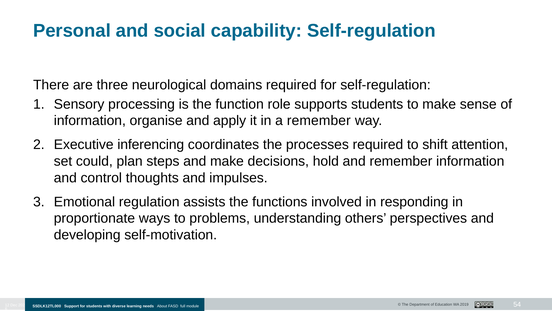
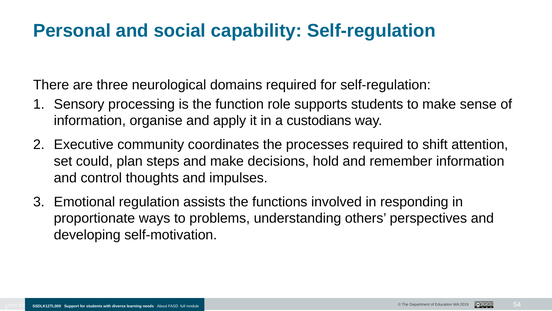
a remember: remember -> custodians (319, 121)
inferencing: inferencing -> community (151, 144)
